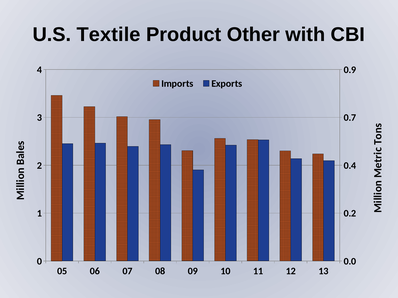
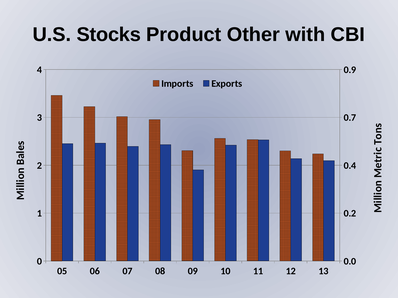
Textile: Textile -> Stocks (109, 35)
